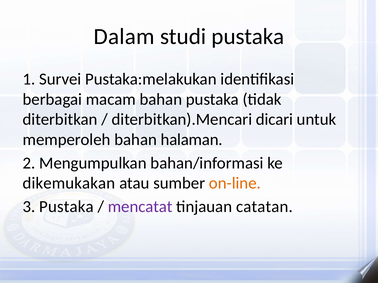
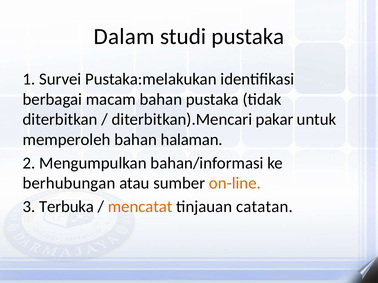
dicari: dicari -> pakar (275, 120)
dikemukakan: dikemukakan -> berhubungan (69, 183)
3 Pustaka: Pustaka -> Terbuka (67, 207)
mencatat colour: purple -> orange (140, 207)
